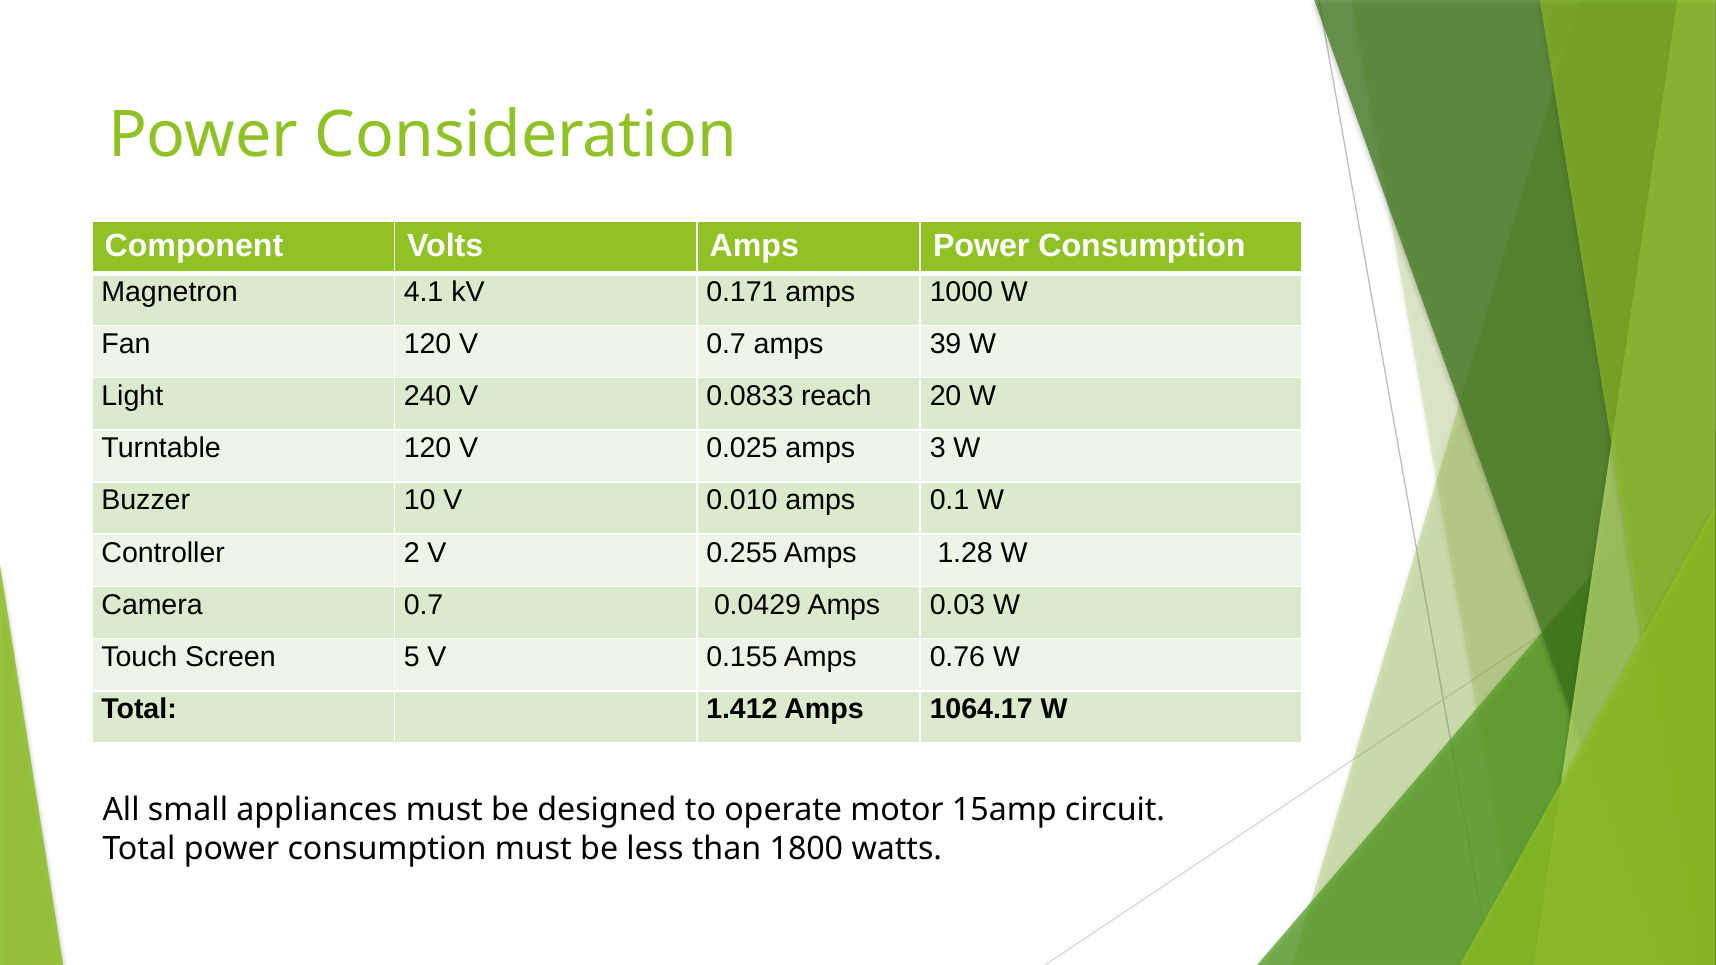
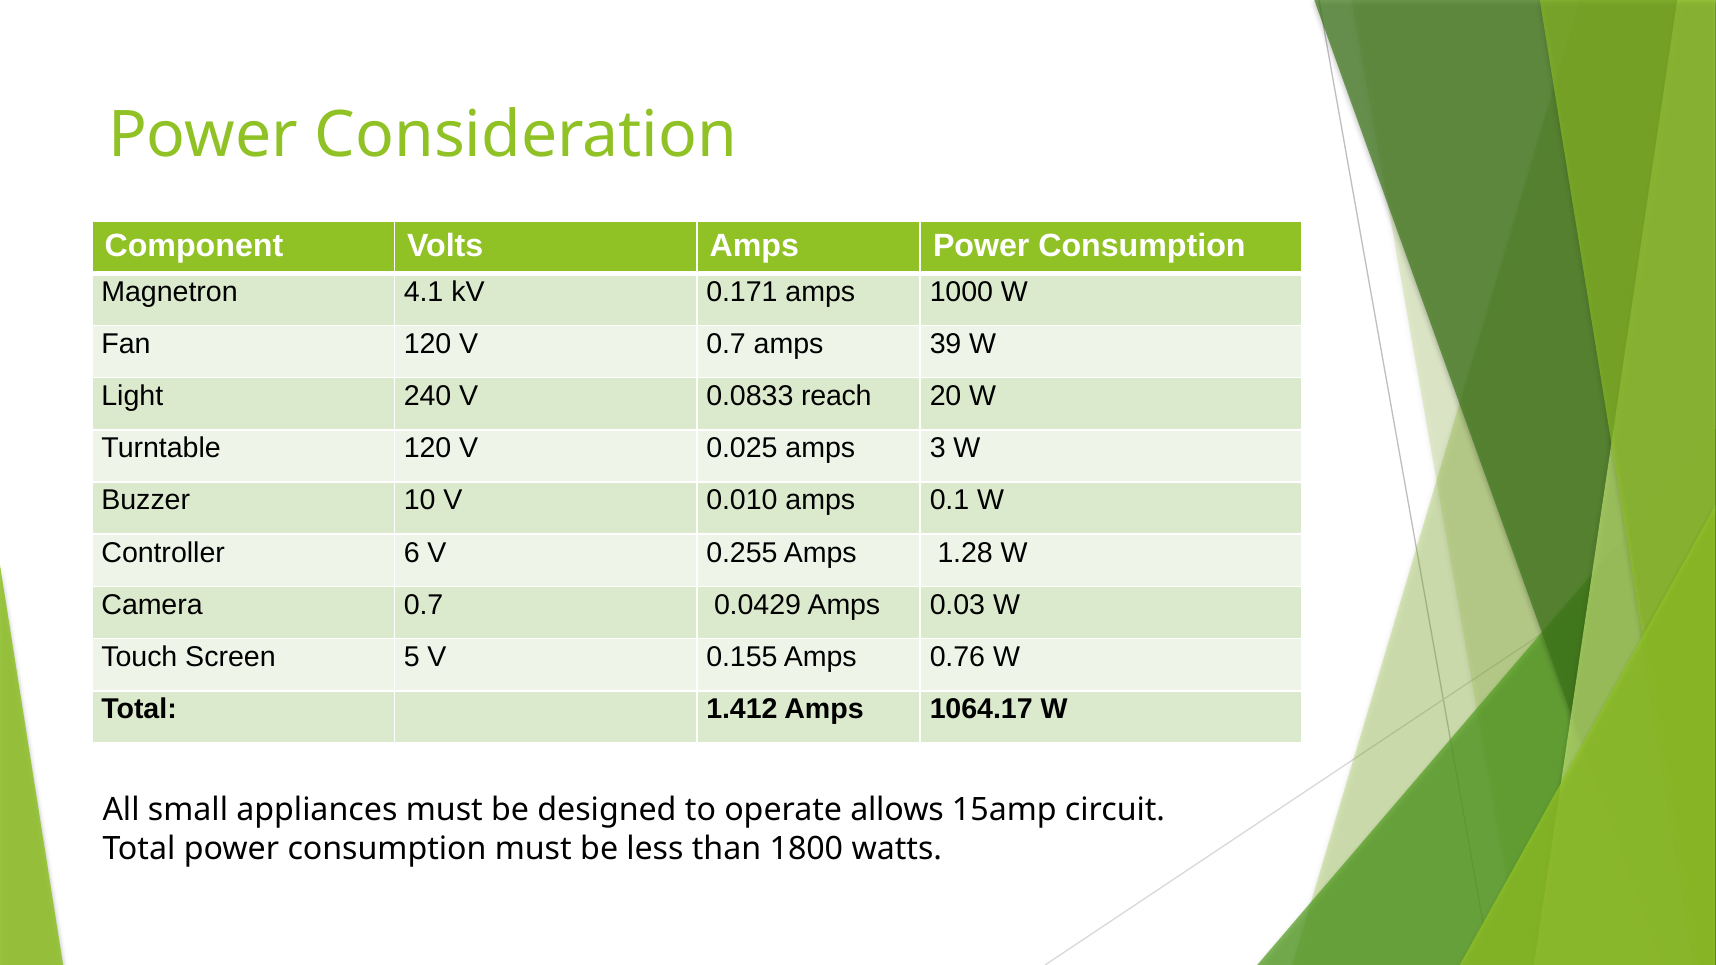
2: 2 -> 6 (412, 553)
motor: motor -> allows (897, 811)
